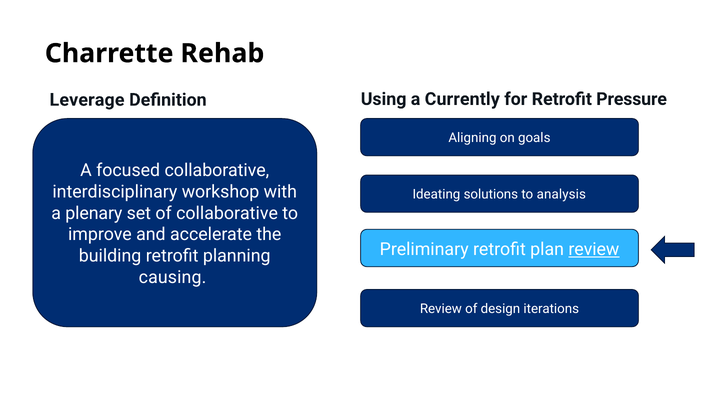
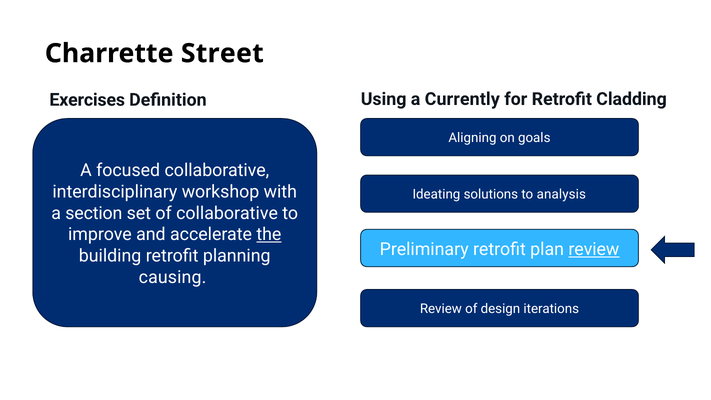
Rehab: Rehab -> Street (222, 53)
Pressure: Pressure -> Cladding (631, 99)
Leverage: Leverage -> Exercises (87, 100)
plenary: plenary -> section (94, 213)
the underline: none -> present (269, 235)
